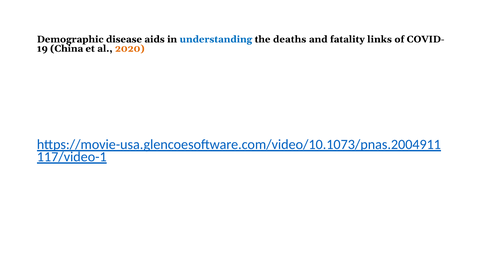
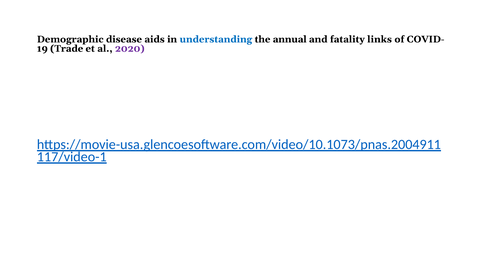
deaths: deaths -> annual (290, 39)
China: China -> Trade (67, 49)
2020 colour: orange -> purple (130, 49)
